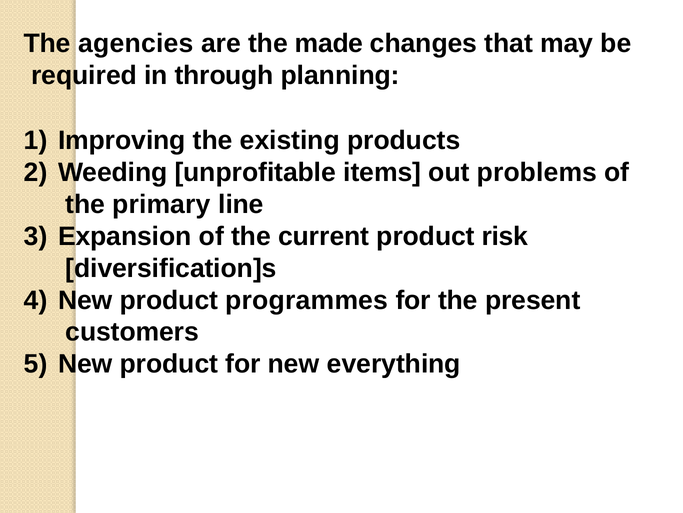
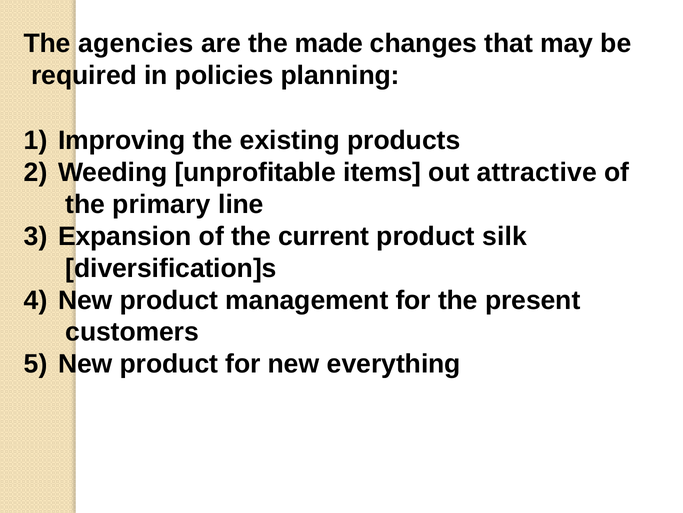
through: through -> policies (224, 75)
problems: problems -> attractive (537, 172)
risk: risk -> silk (505, 236)
programmes: programmes -> management (307, 300)
